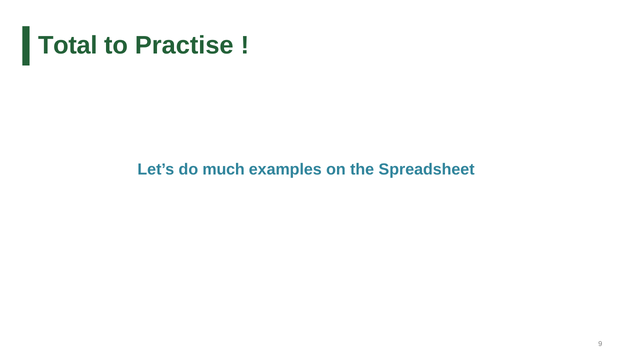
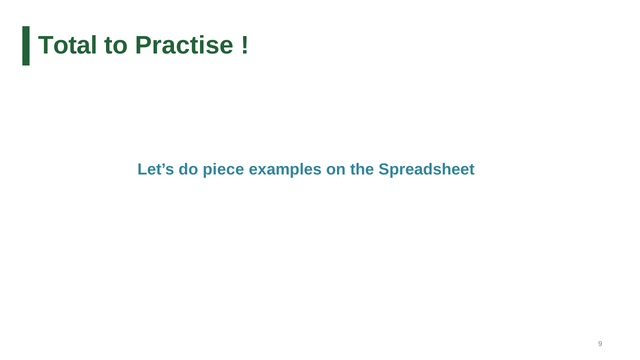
much: much -> piece (223, 169)
